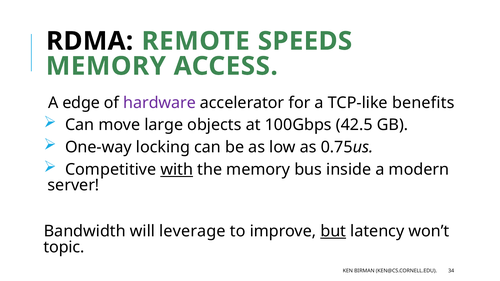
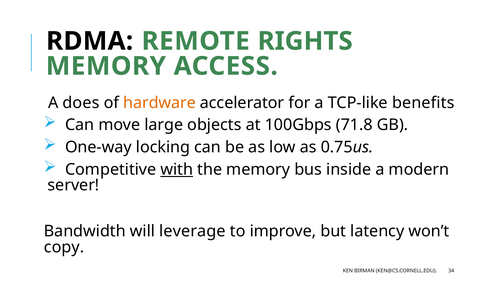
SPEEDS: SPEEDS -> RIGHTS (305, 41)
edge: edge -> does (81, 103)
hardware colour: purple -> orange (160, 103)
42.5: 42.5 -> 71.8 (354, 125)
but underline: present -> none (333, 232)
topic: topic -> copy (64, 247)
